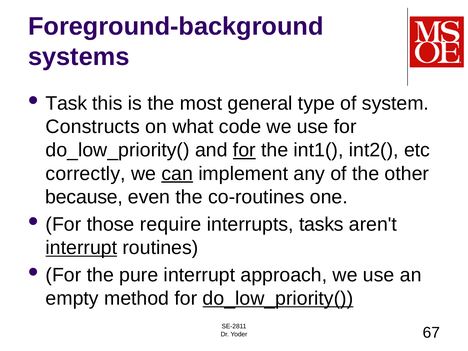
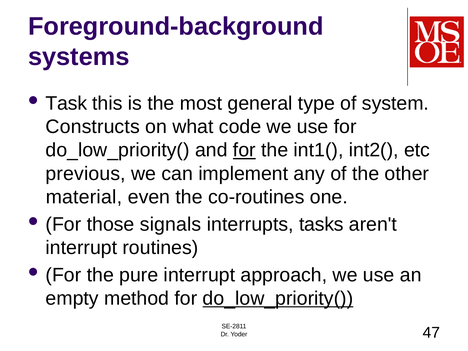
correctly: correctly -> previous (86, 174)
can underline: present -> none (177, 174)
because: because -> material (84, 197)
require: require -> signals (171, 224)
interrupt underline: present -> none (81, 248)
67: 67 -> 47 (431, 333)
